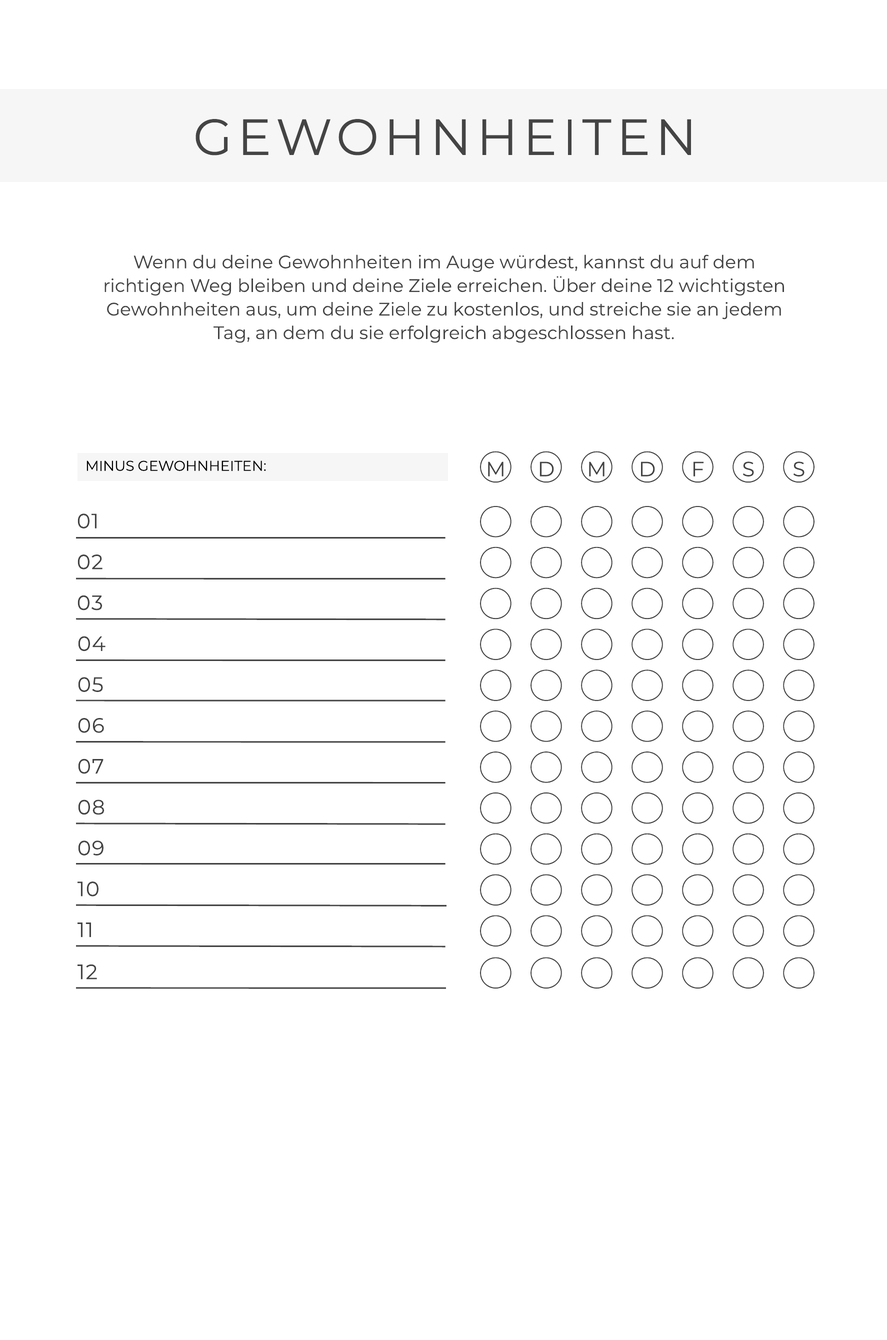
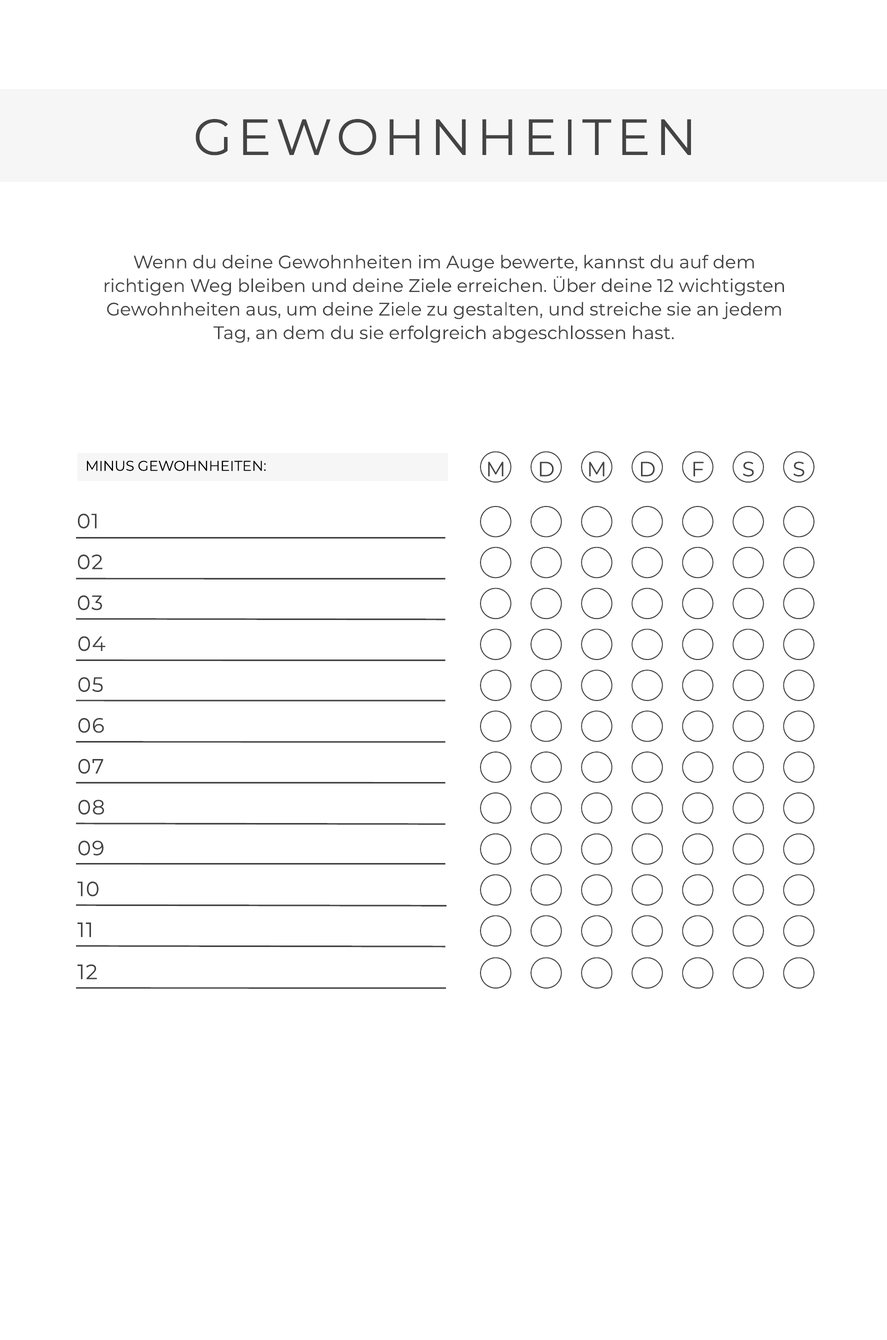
würdest: würdest -> bewerte (539, 262)
kostenlos: kostenlos -> gestalten (498, 310)
